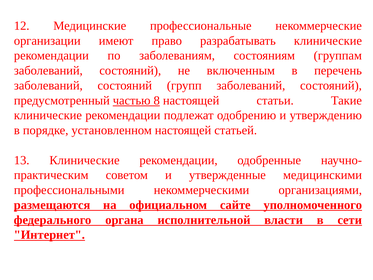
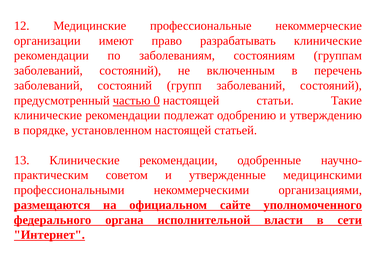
8: 8 -> 0 (157, 100)
